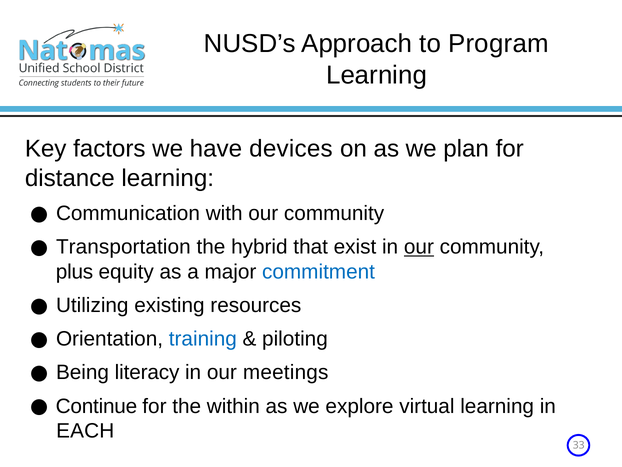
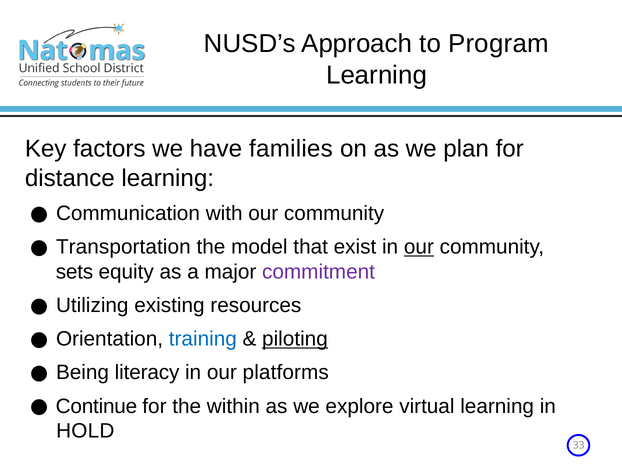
devices: devices -> families (291, 149)
hybrid: hybrid -> model (259, 247)
plus: plus -> sets (75, 272)
commitment colour: blue -> purple (319, 272)
piloting underline: none -> present (295, 339)
meetings: meetings -> platforms (286, 372)
EACH: EACH -> HOLD (85, 431)
